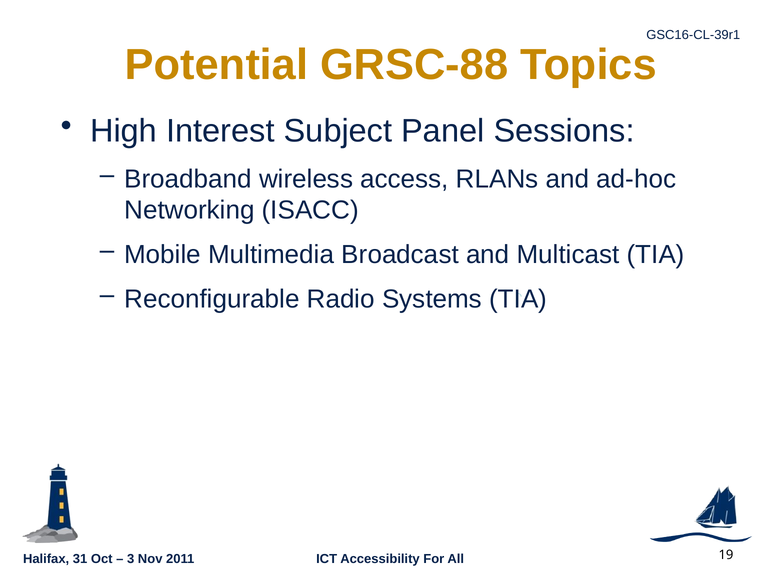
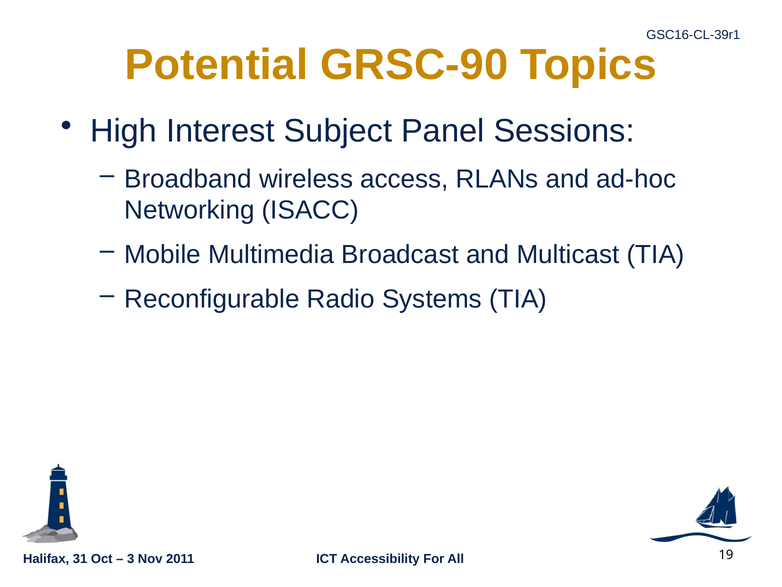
GRSC-88: GRSC-88 -> GRSC-90 (414, 65)
